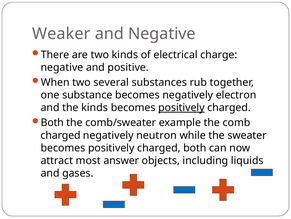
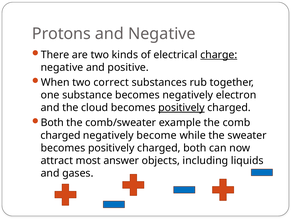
Weaker: Weaker -> Protons (61, 34)
charge underline: none -> present (219, 55)
several: several -> correct (111, 82)
the kinds: kinds -> cloud (95, 107)
neutron: neutron -> become (157, 135)
